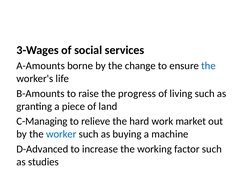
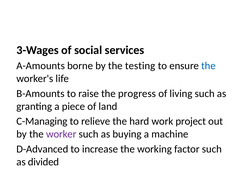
change: change -> testing (140, 65)
market: market -> project (191, 121)
worker colour: blue -> purple (61, 134)
studies: studies -> divided (43, 161)
